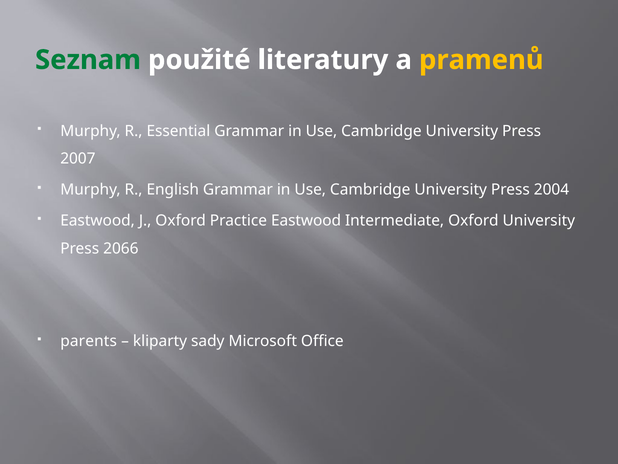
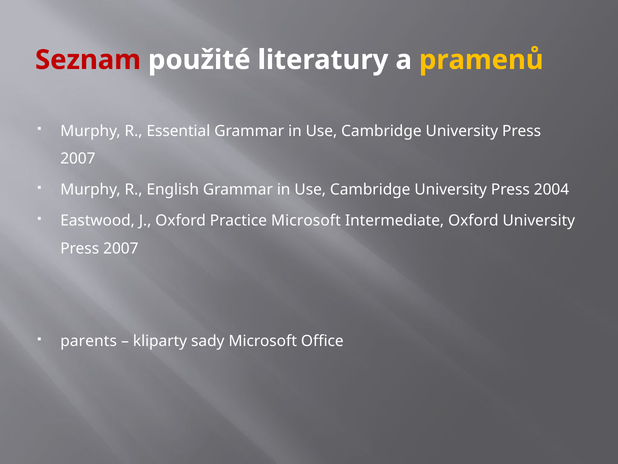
Seznam colour: green -> red (88, 60)
Practice Eastwood: Eastwood -> Microsoft (306, 220)
2066: 2066 -> 2007 (121, 248)
